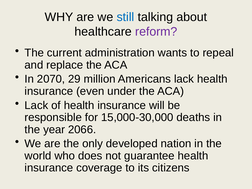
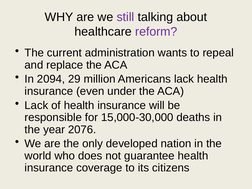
still colour: blue -> purple (125, 17)
2070: 2070 -> 2094 (51, 79)
2066: 2066 -> 2076 (82, 130)
